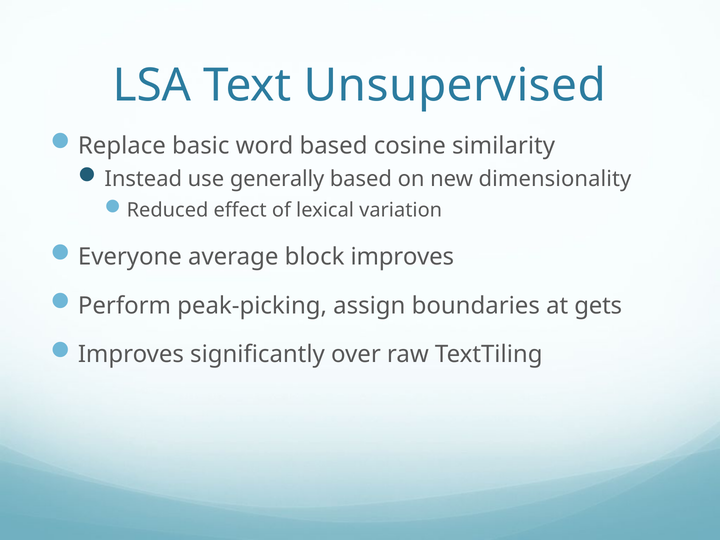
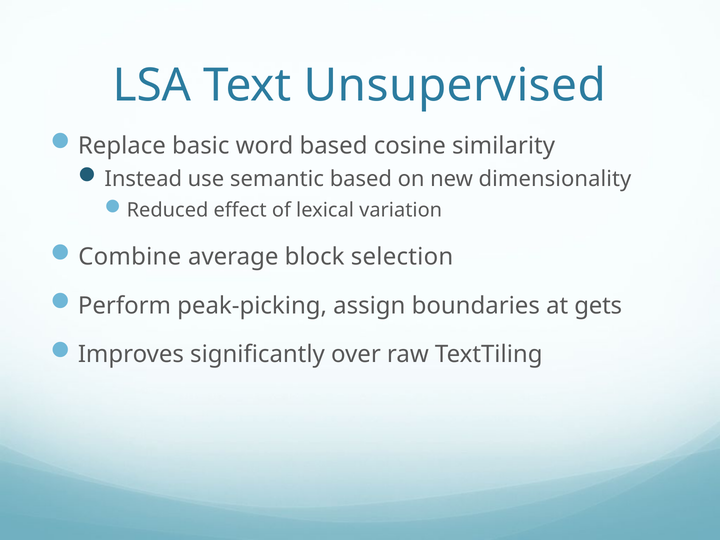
generally: generally -> semantic (277, 179)
Everyone: Everyone -> Combine (130, 257)
block improves: improves -> selection (402, 257)
